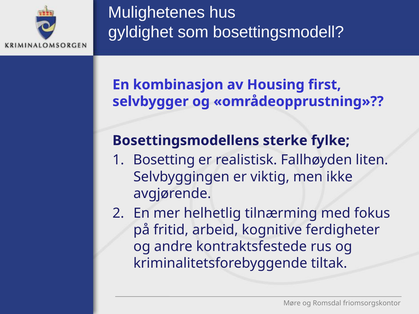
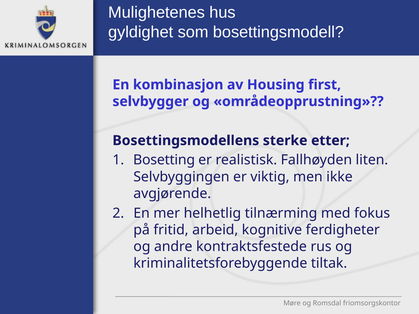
fylke: fylke -> etter (330, 141)
